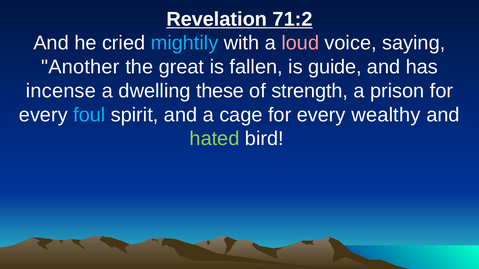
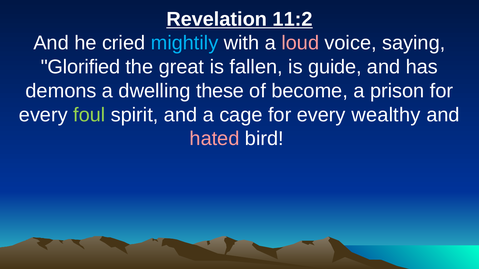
71:2: 71:2 -> 11:2 (293, 19)
Another: Another -> Glorified (81, 67)
incense: incense -> demons (61, 91)
strength: strength -> become (310, 91)
foul colour: light blue -> light green (89, 115)
hated colour: light green -> pink (215, 139)
